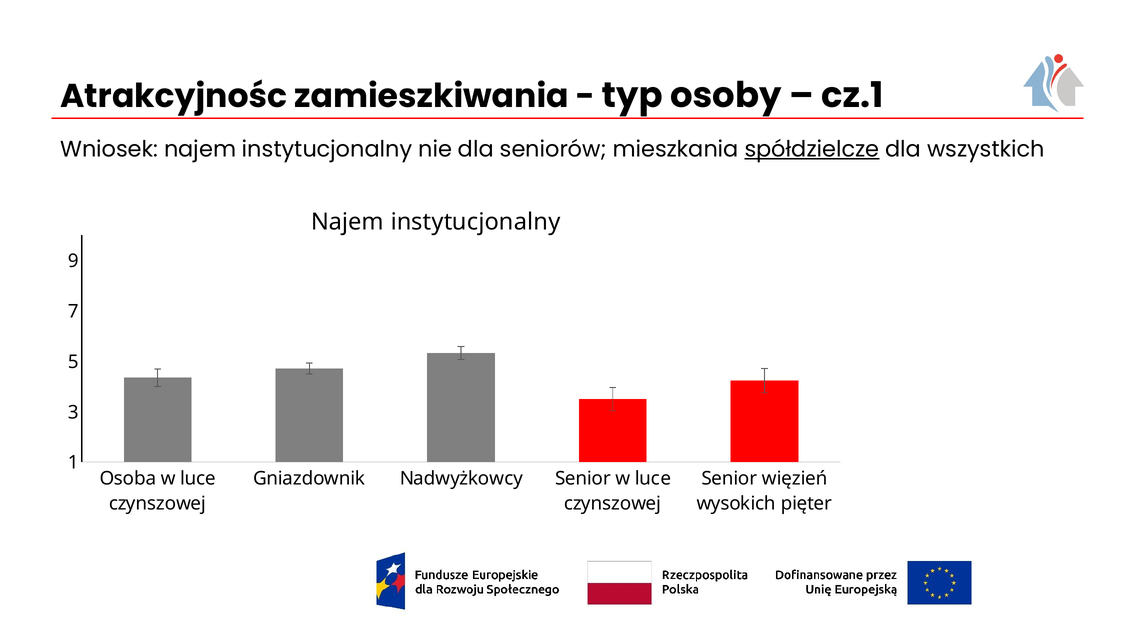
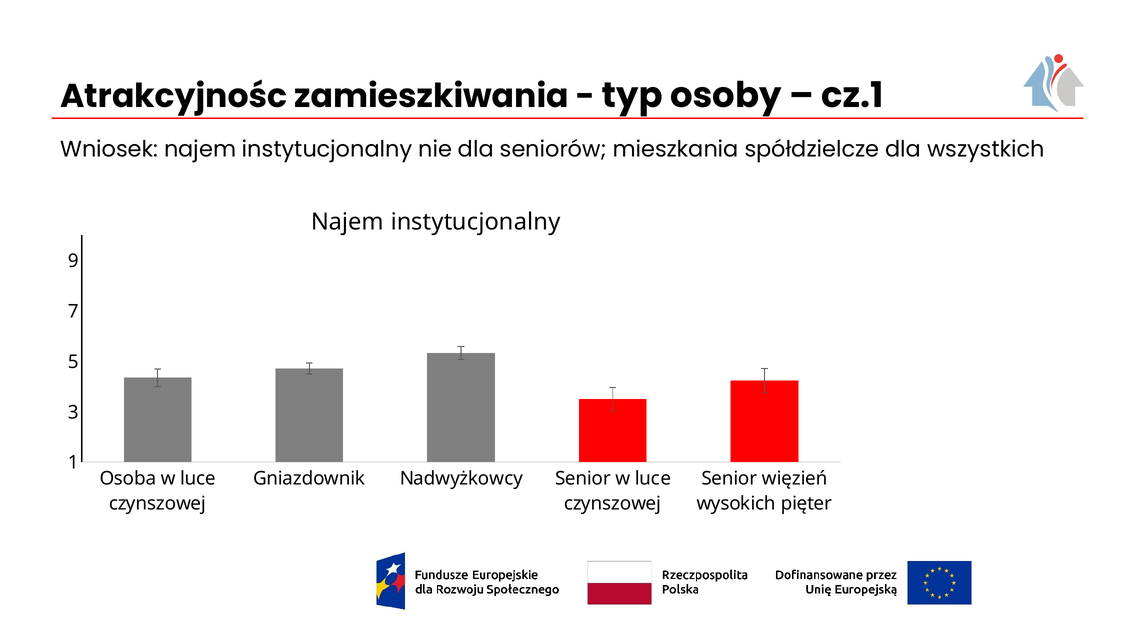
spółdzielcze underline: present -> none (812, 149)
